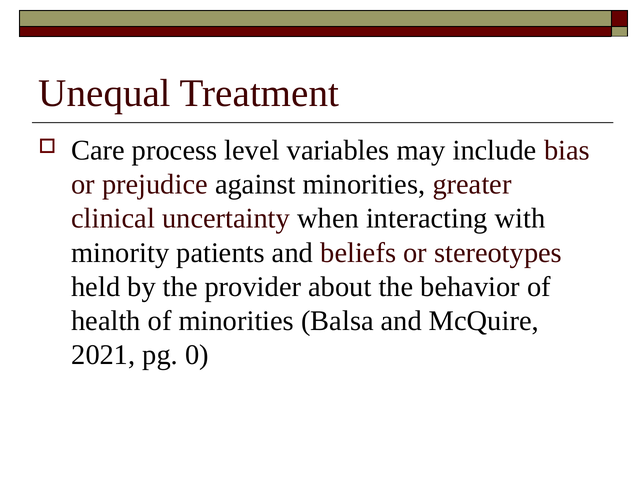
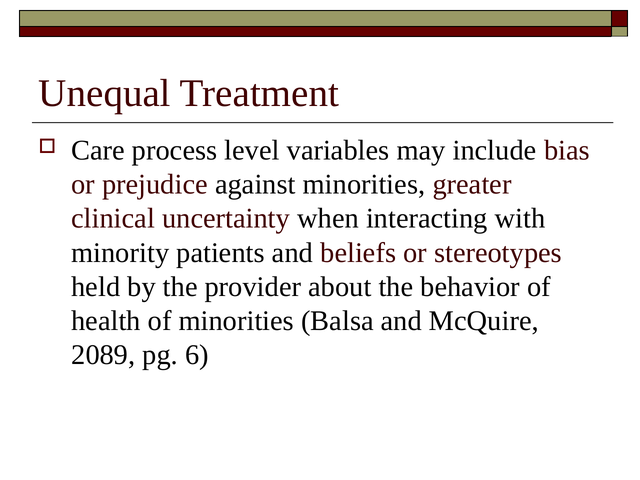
2021: 2021 -> 2089 (103, 355)
0: 0 -> 6 (197, 355)
